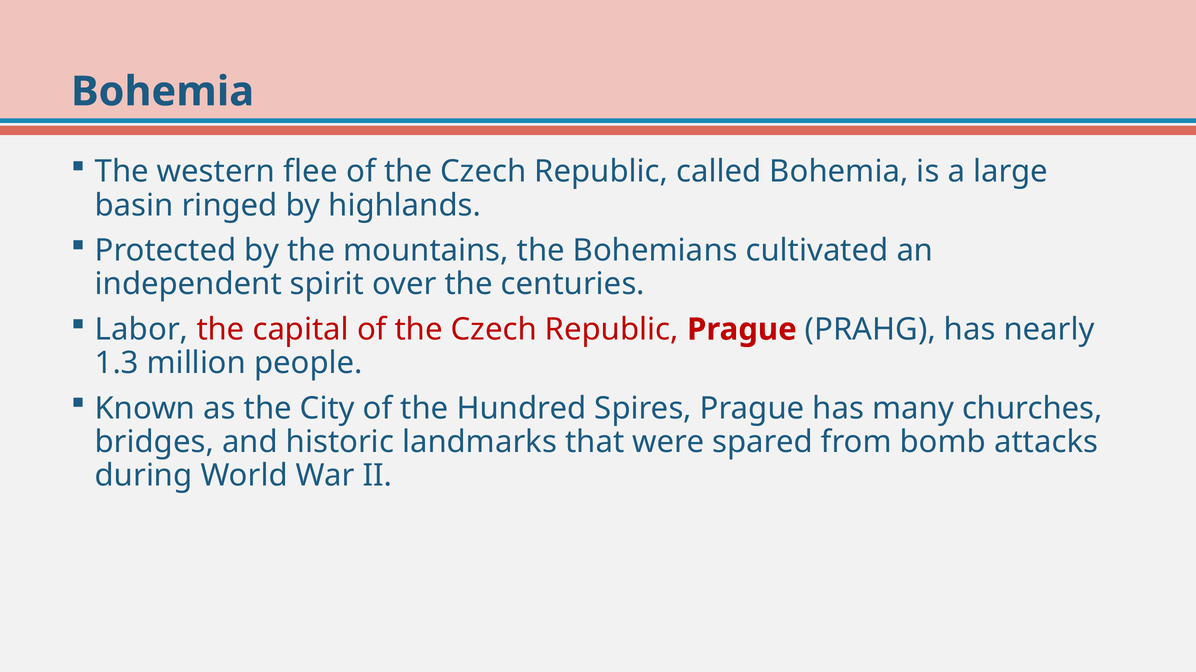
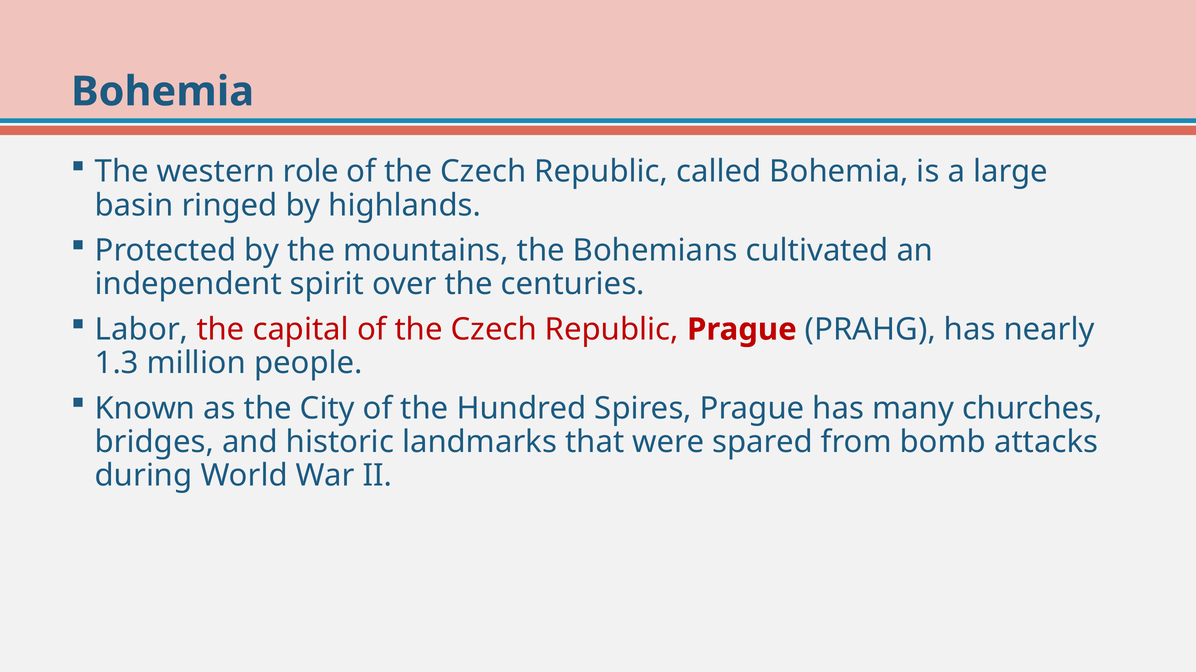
flee: flee -> role (311, 172)
